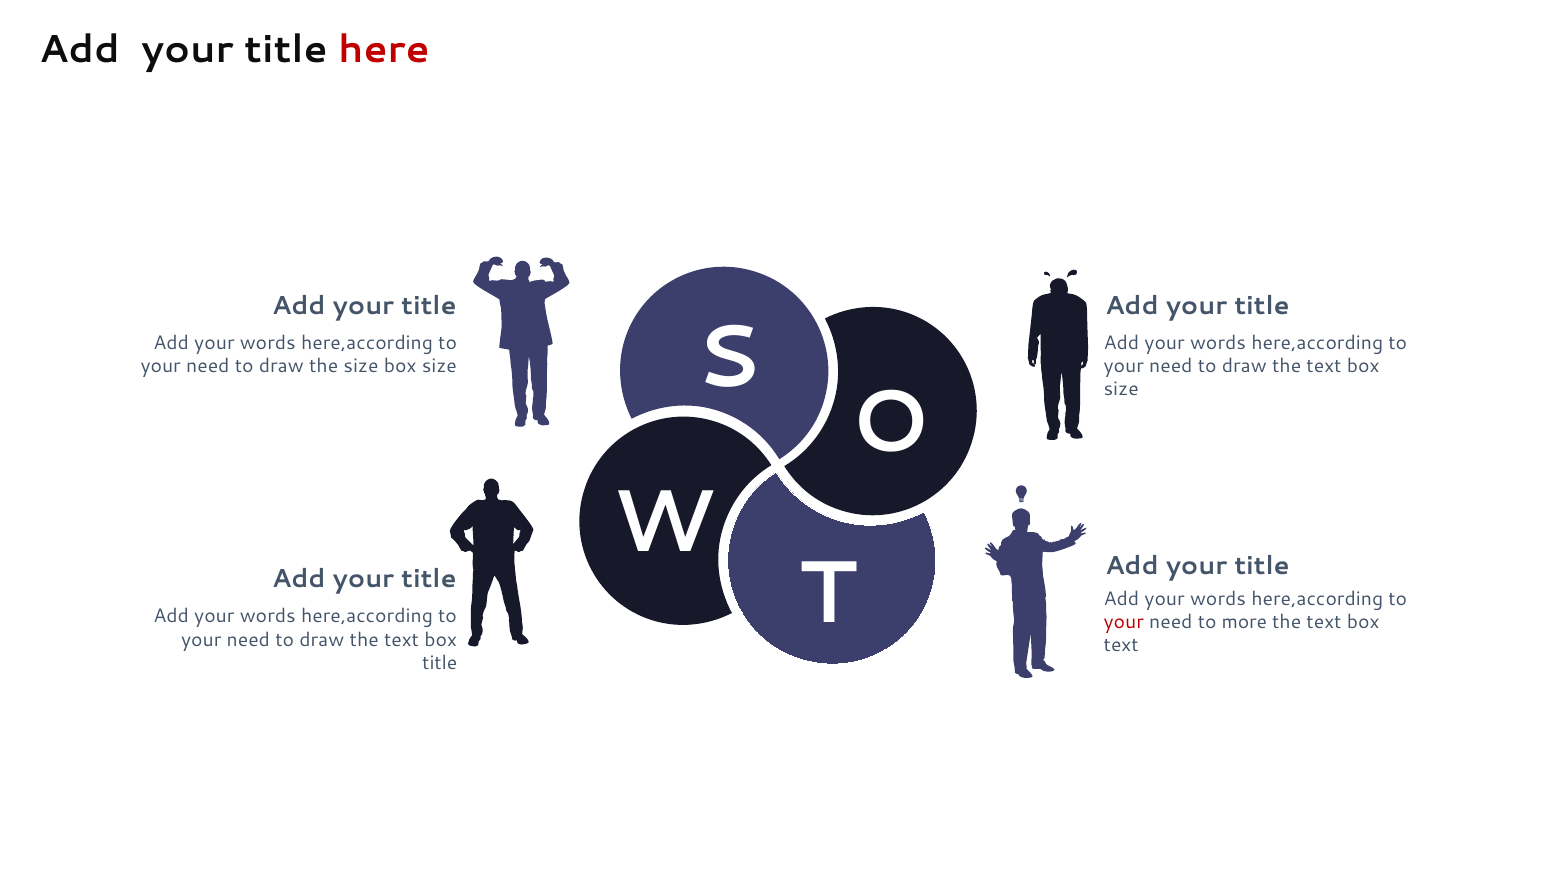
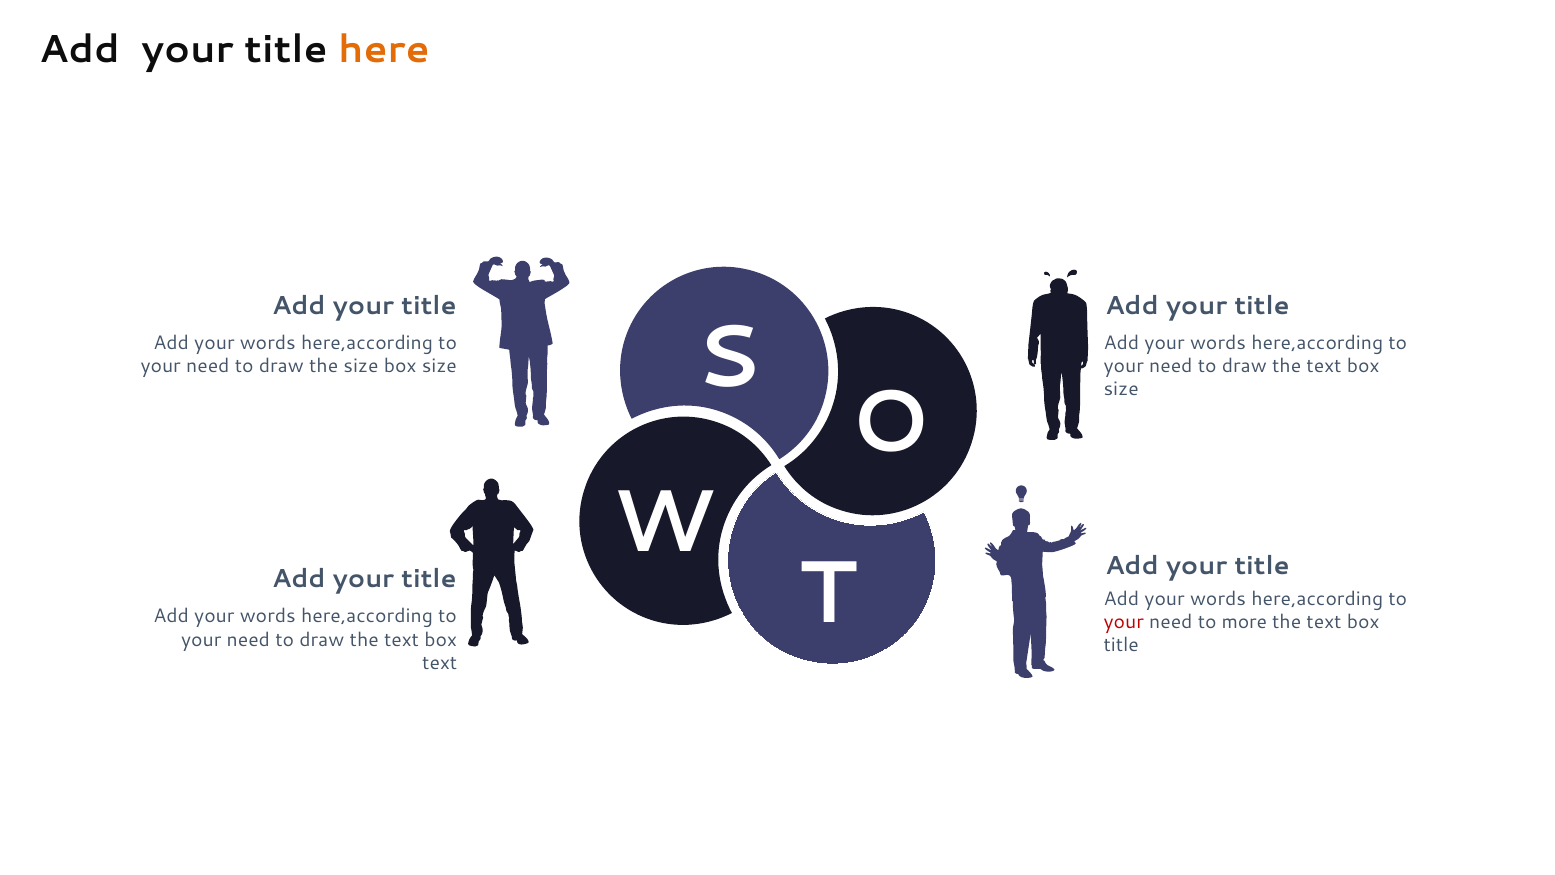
here colour: red -> orange (384, 50)
text: text -> title (1121, 645)
title: title -> text (440, 663)
